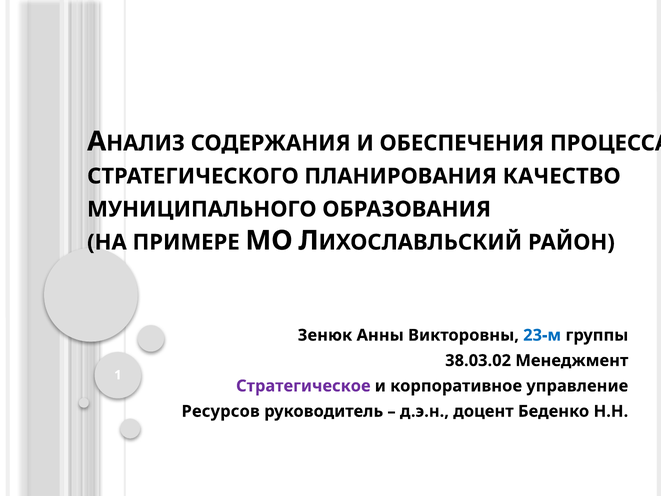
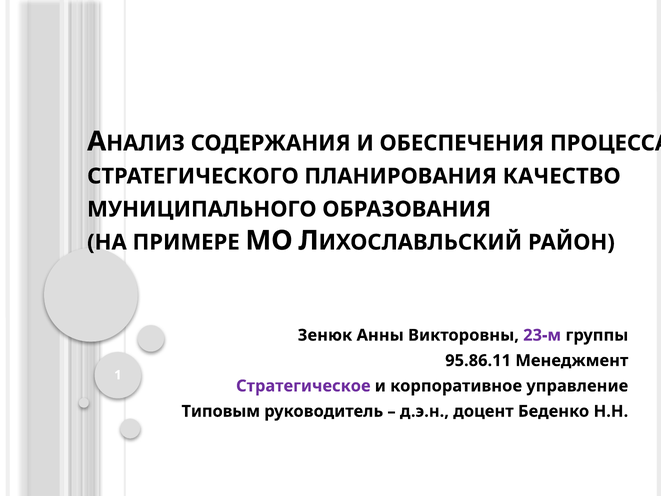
23-м colour: blue -> purple (542, 335)
38.03.02: 38.03.02 -> 95.86.11 (478, 360)
Ресурсов: Ресурсов -> Типовым (221, 411)
